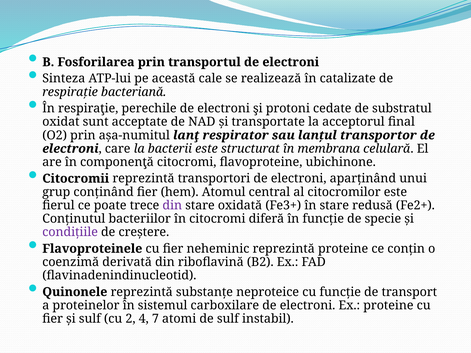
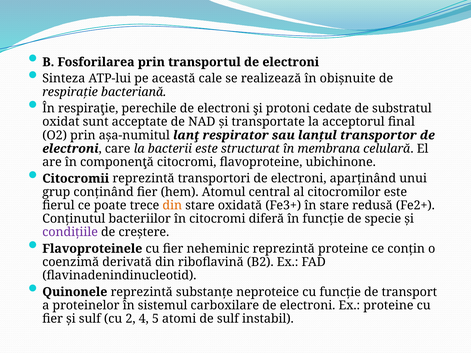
catalizate: catalizate -> obişnuite (348, 79)
din colour: purple -> orange (172, 206)
7: 7 -> 5 (155, 319)
